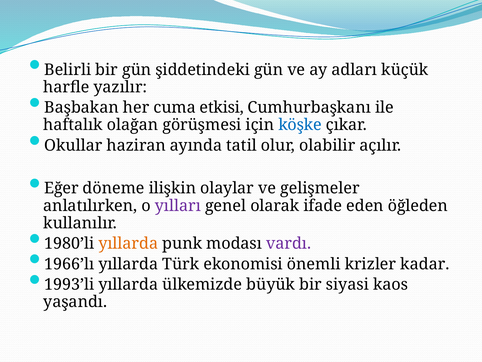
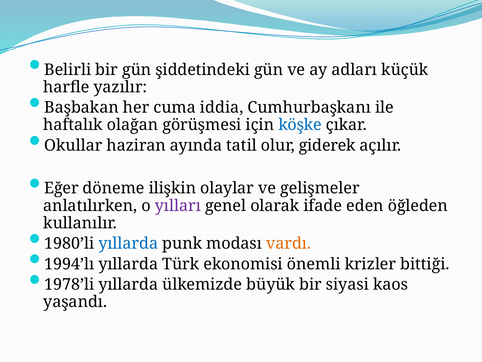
etkisi: etkisi -> iddia (222, 107)
olabilir: olabilir -> giderek (327, 145)
yıllarda colour: orange -> blue (128, 243)
vardı colour: purple -> orange (289, 243)
1966’lı: 1966’lı -> 1994’lı (69, 264)
kadar: kadar -> bittiği (425, 264)
1993’li: 1993’li -> 1978’li (69, 284)
